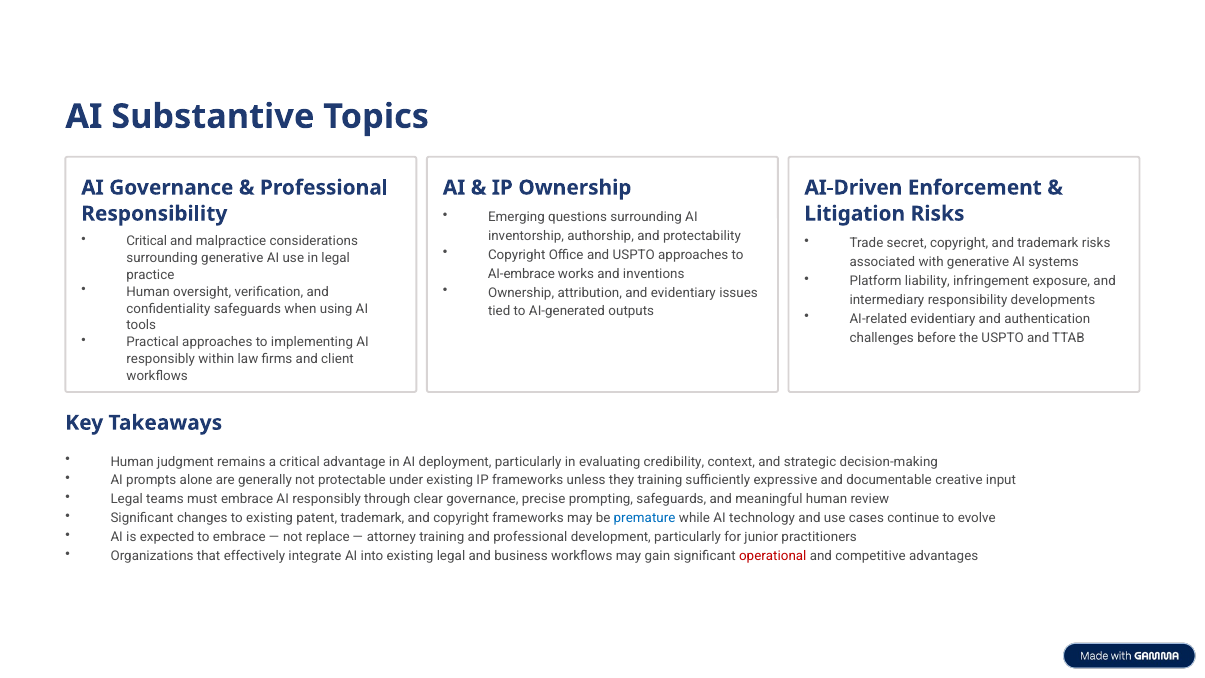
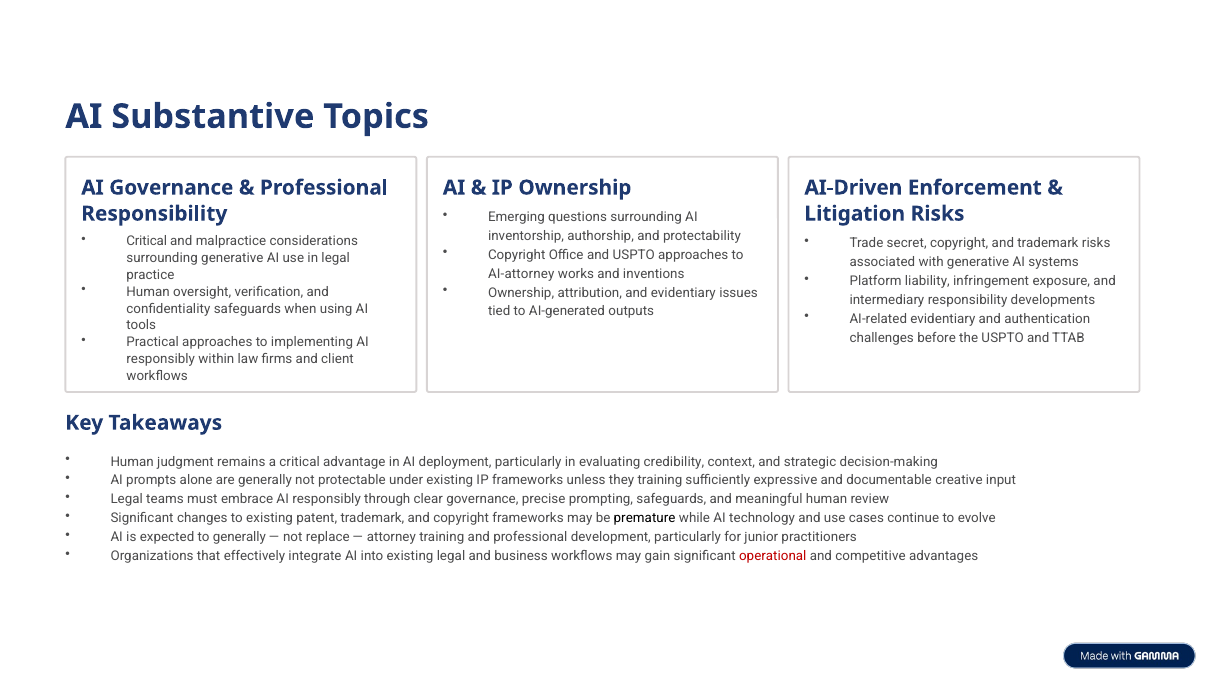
AI-embrace: AI-embrace -> AI-attorney (521, 274)
premature colour: blue -> black (645, 518)
to embrace: embrace -> generally (239, 537)
